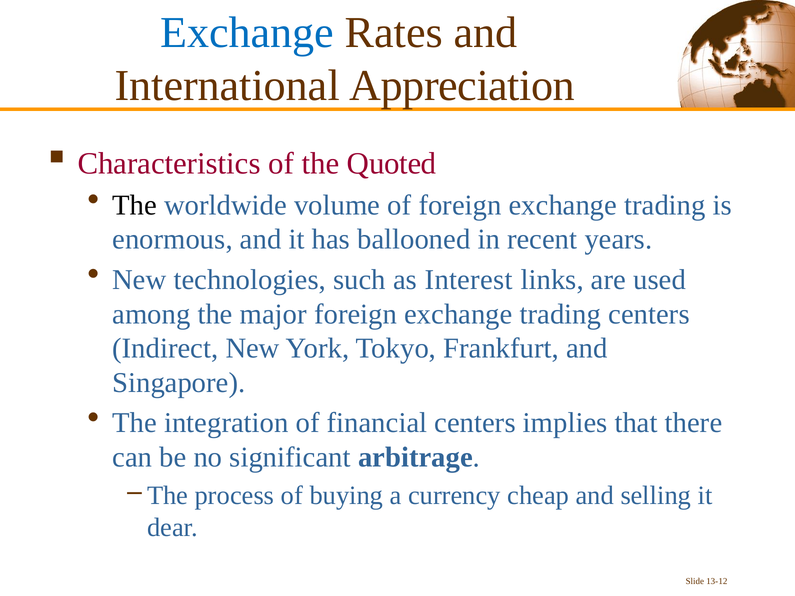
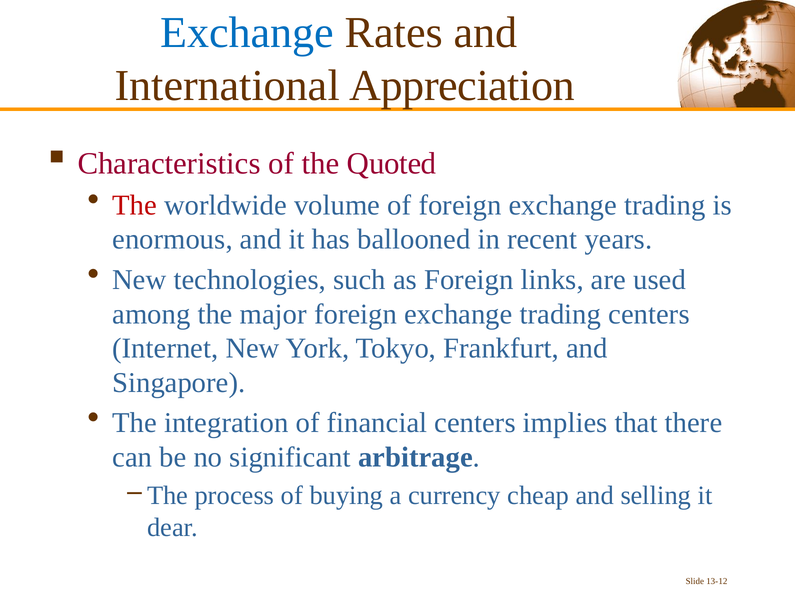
The colour: black -> red (135, 205)
as Interest: Interest -> Foreign (469, 280)
Indirect: Indirect -> Internet (165, 349)
